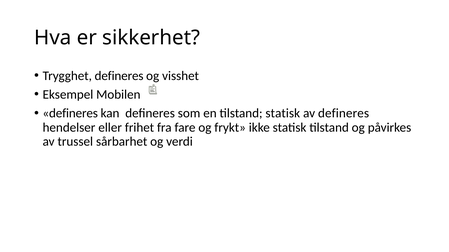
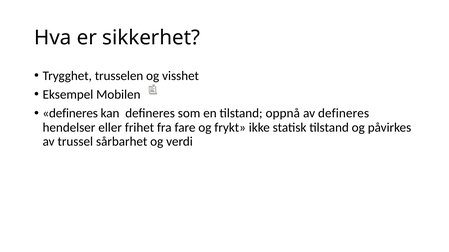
Trygghet defineres: defineres -> trusselen (119, 76)
tilstand statisk: statisk -> oppnå (283, 114)
